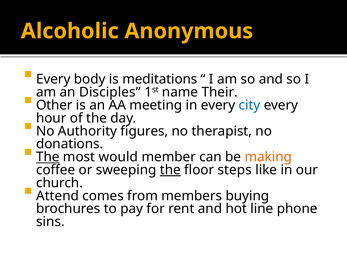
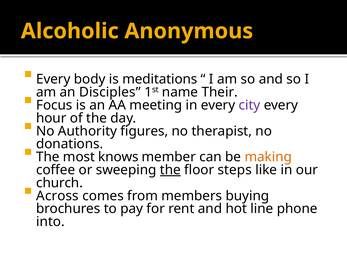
Other: Other -> Focus (54, 105)
city colour: blue -> purple (250, 105)
The underline: present -> none (48, 157)
would: would -> knows (118, 157)
Attend: Attend -> Across (57, 196)
sins: sins -> into (50, 222)
